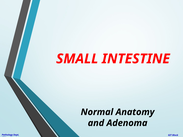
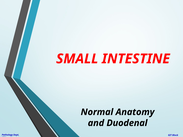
Adenoma: Adenoma -> Duodenal (127, 123)
